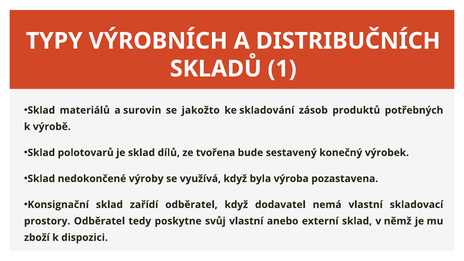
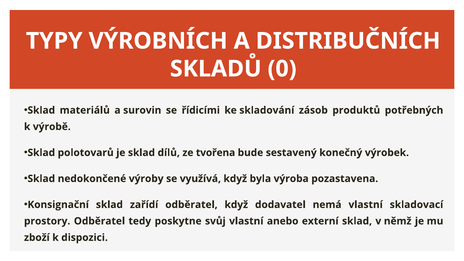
1: 1 -> 0 (282, 69)
jakožto: jakožto -> řídicími (201, 110)
